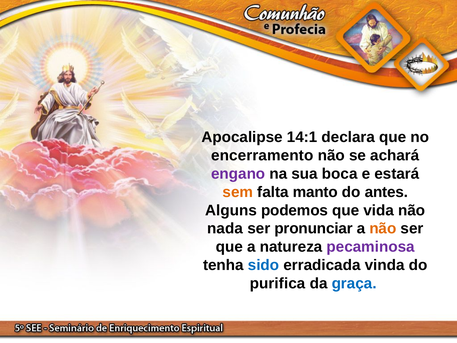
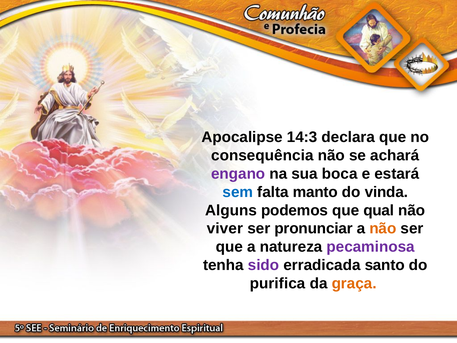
14:1: 14:1 -> 14:3 (302, 137)
encerramento: encerramento -> consequência (262, 155)
sem colour: orange -> blue (238, 192)
antes: antes -> vinda (386, 192)
vida: vida -> qual (379, 210)
nada: nada -> viver (225, 228)
sido colour: blue -> purple (264, 265)
vinda: vinda -> santo (385, 265)
graça colour: blue -> orange (354, 283)
